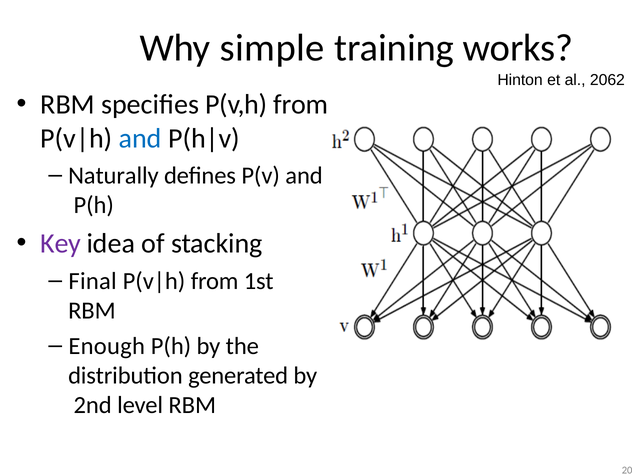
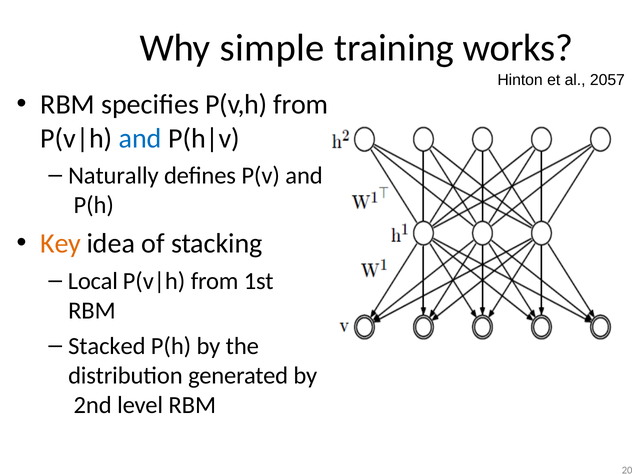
2062: 2062 -> 2057 (607, 80)
Key colour: purple -> orange (61, 244)
Final: Final -> Local (93, 281)
Enough: Enough -> Stacked (107, 346)
